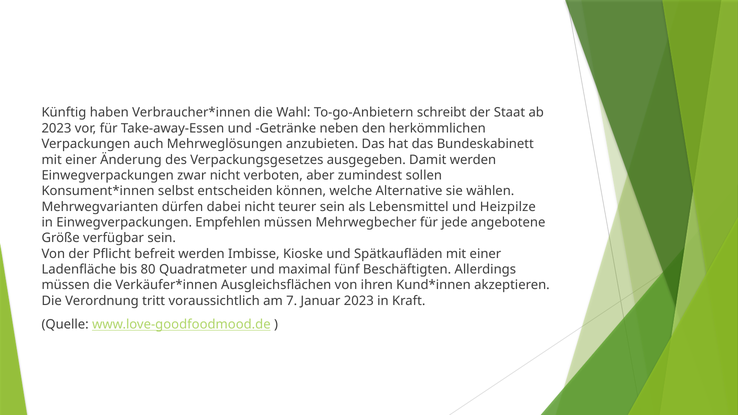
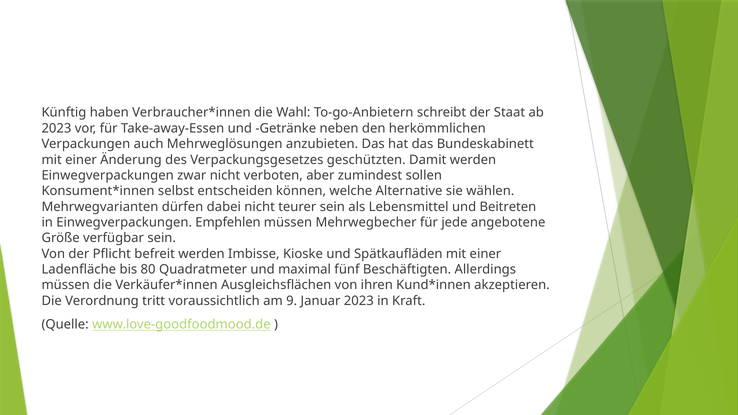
ausgegeben: ausgegeben -> geschützten (366, 160)
Heizpilze: Heizpilze -> Beitreten (508, 207)
7: 7 -> 9 (292, 301)
